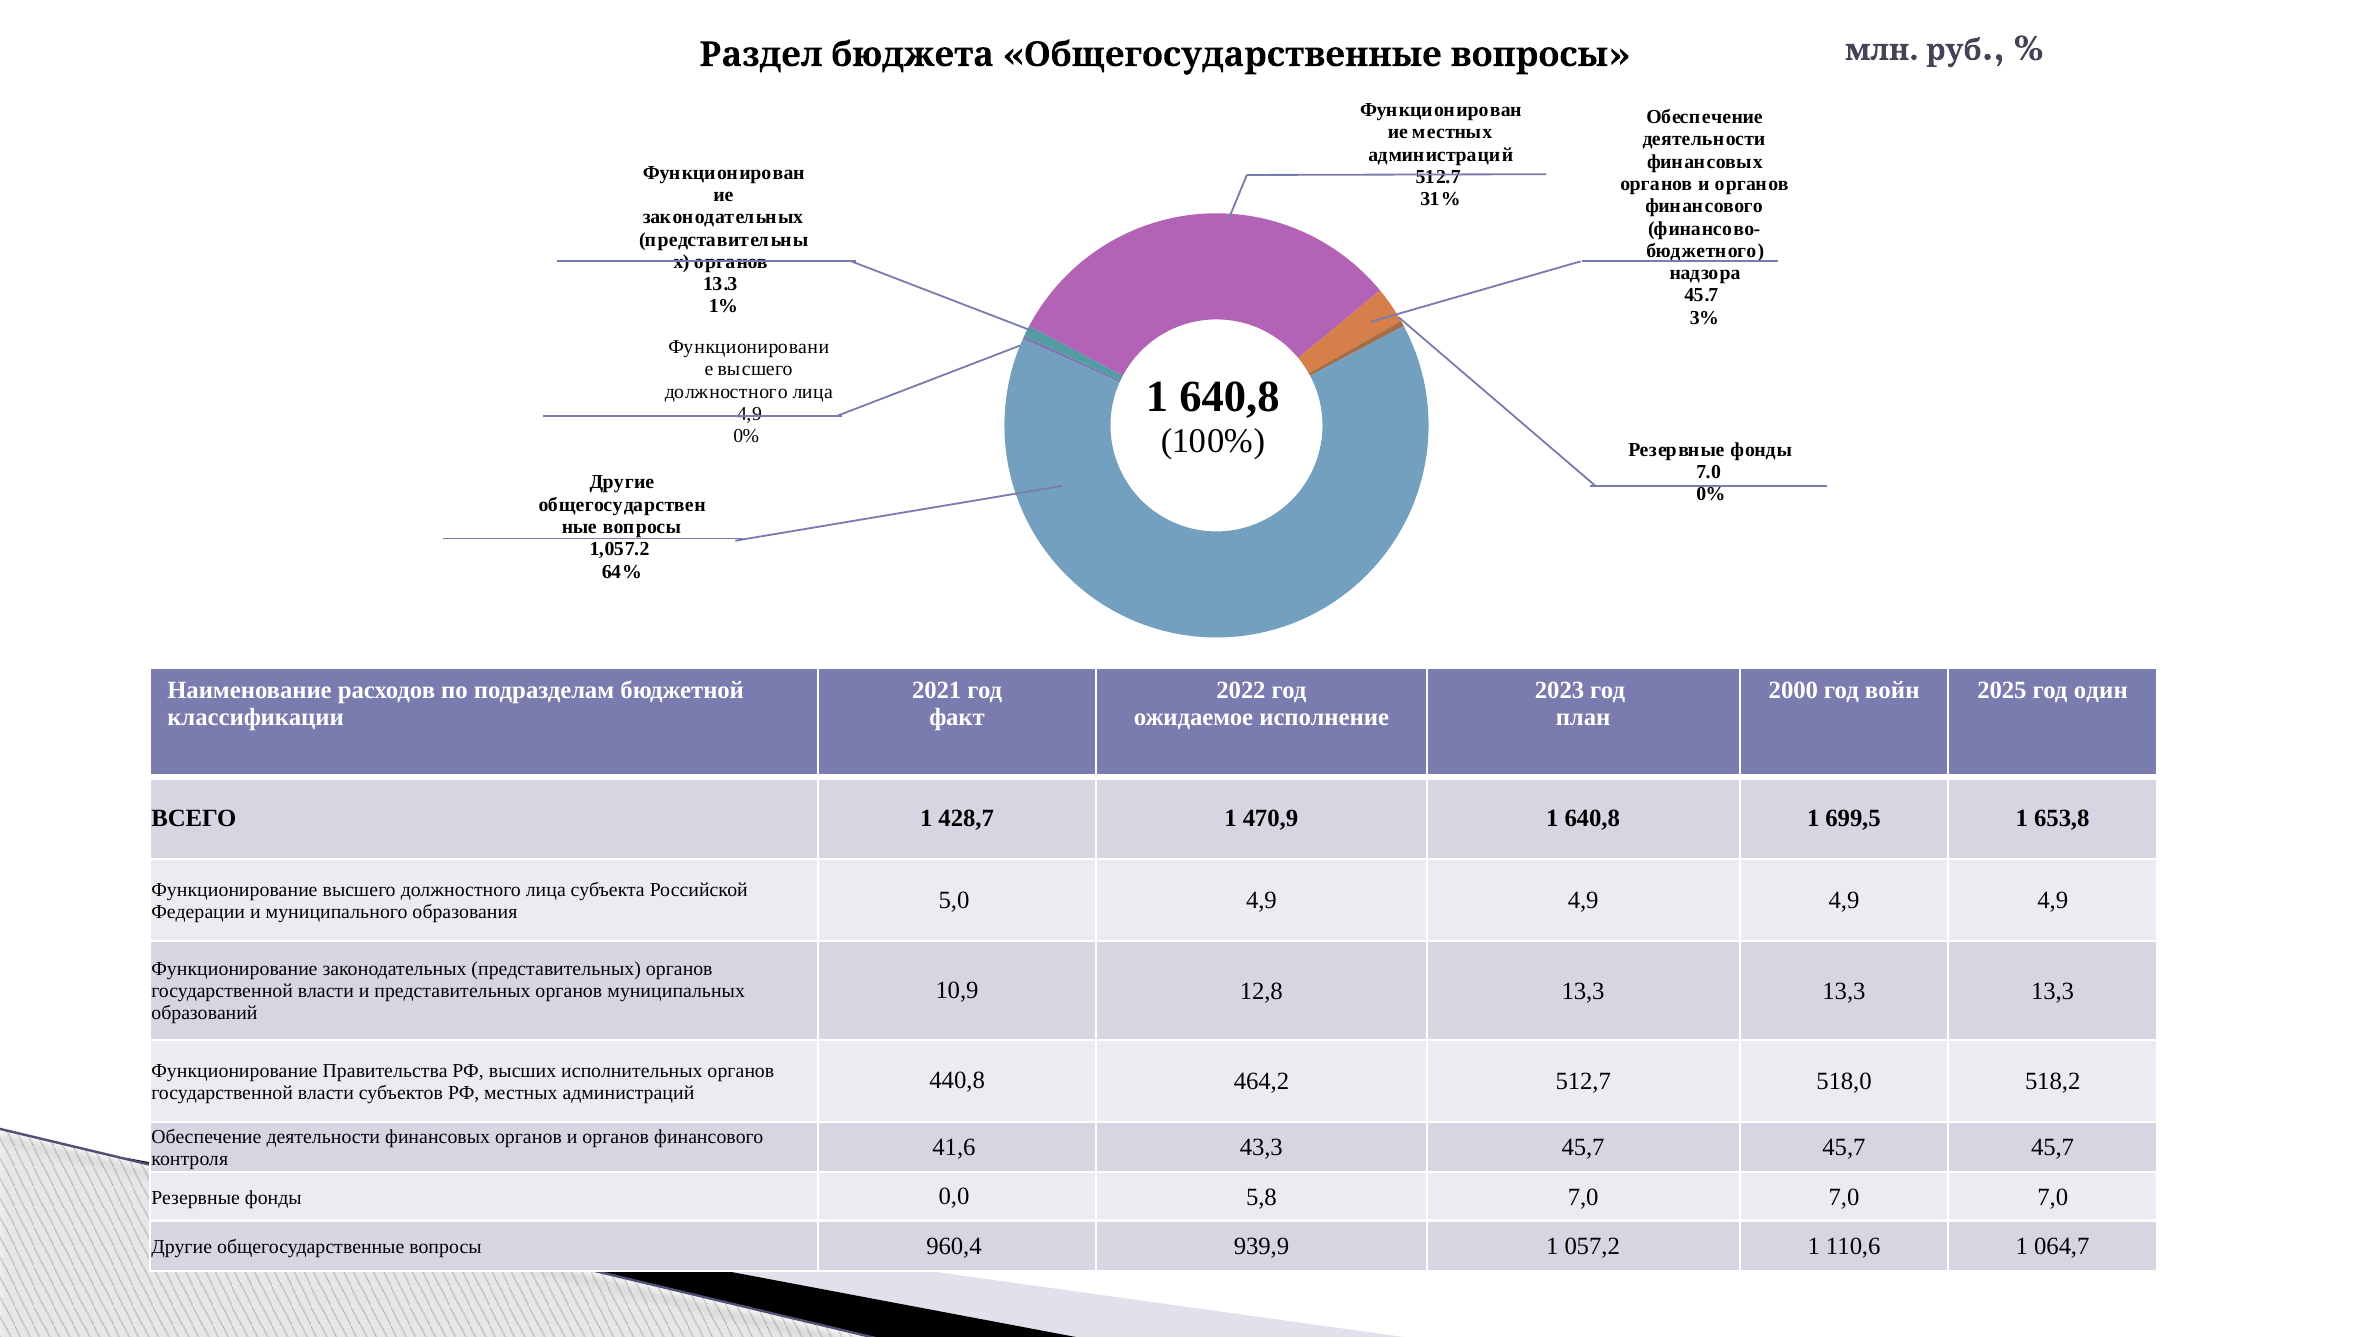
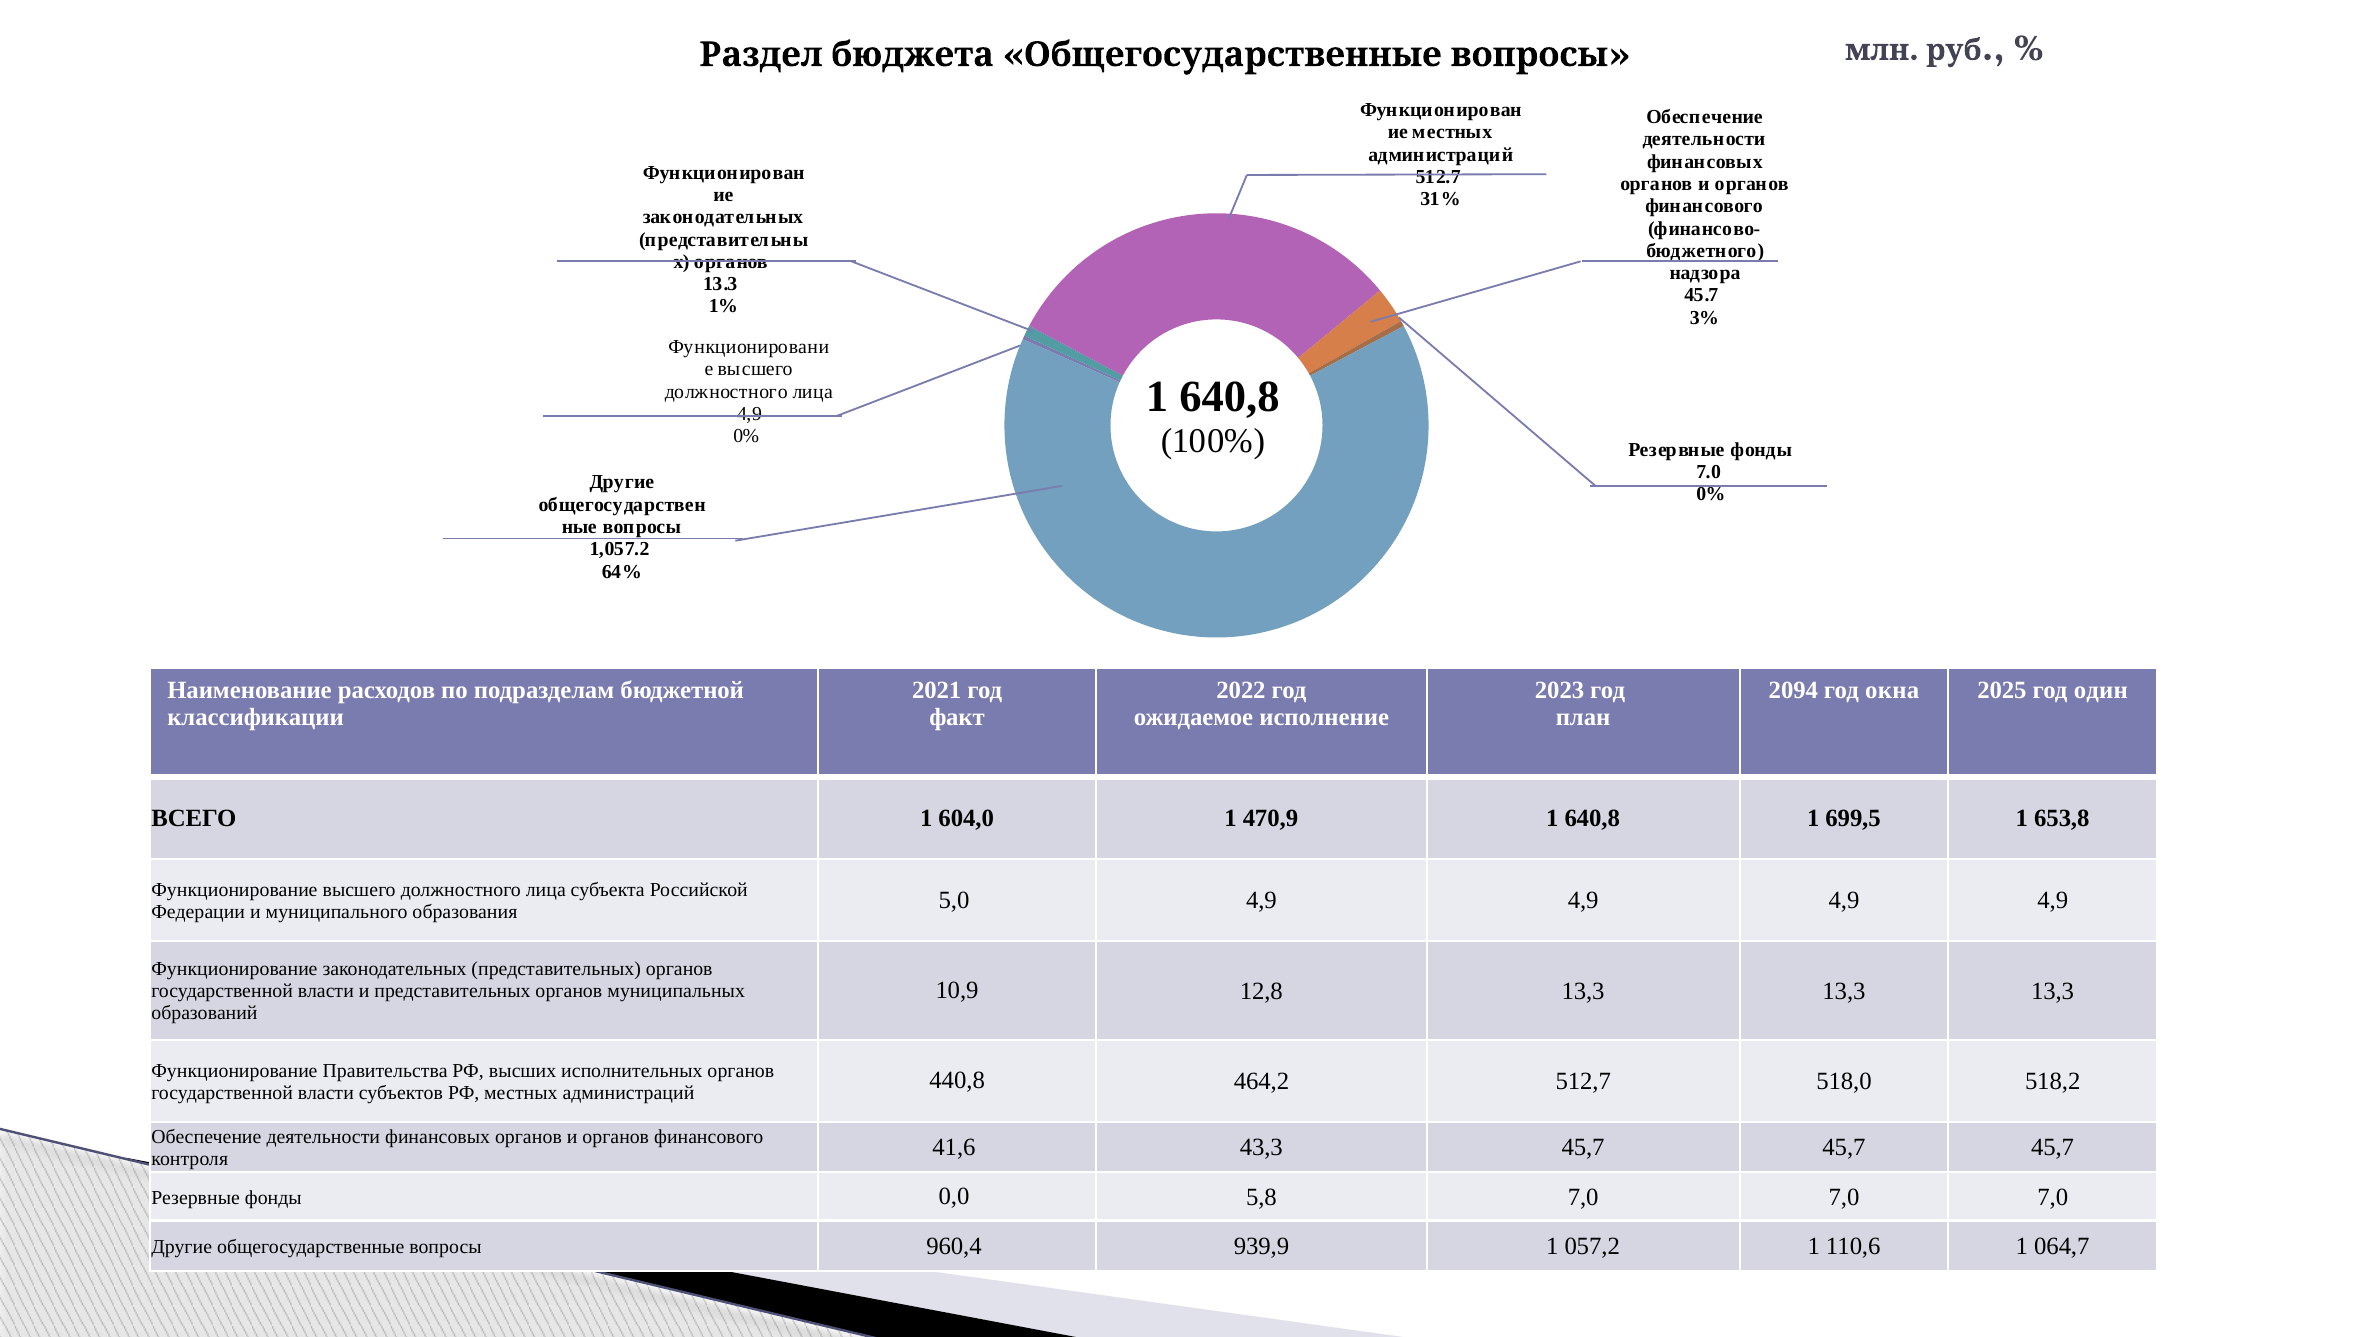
2000: 2000 -> 2094 (1793, 690)
войн: войн -> окна (1892, 690)
428,7: 428,7 -> 604,0 (966, 818)
